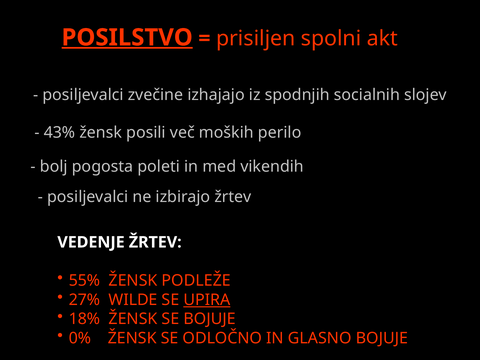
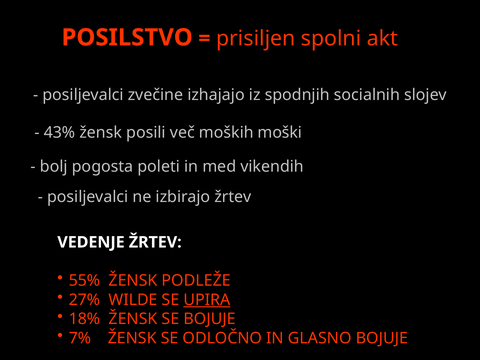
POSILSTVO underline: present -> none (127, 38)
perilo: perilo -> moški (280, 133)
0%: 0% -> 7% (80, 338)
